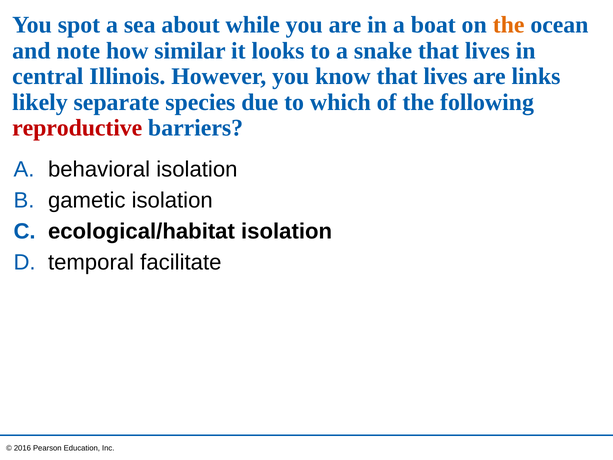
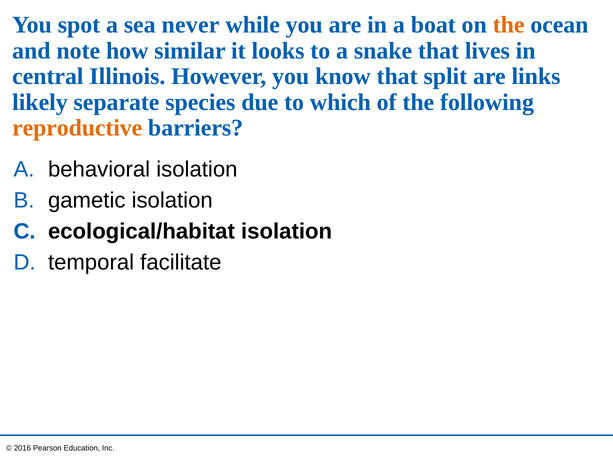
about: about -> never (190, 25)
know that lives: lives -> split (445, 76)
reproductive colour: red -> orange (77, 128)
